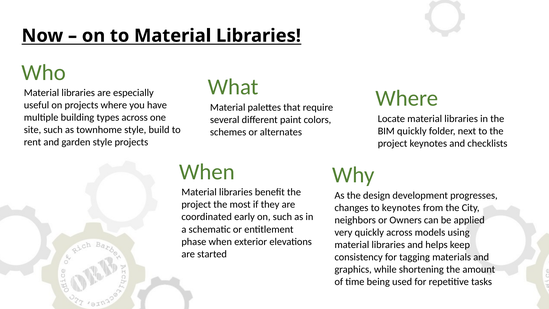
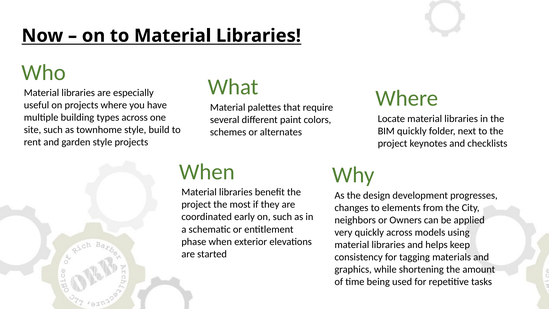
to keynotes: keynotes -> elements (401, 208)
